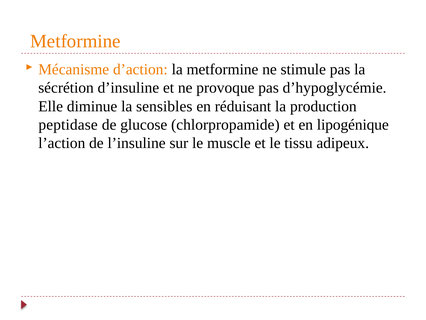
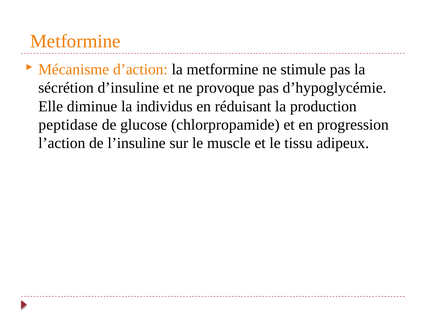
sensibles: sensibles -> individus (164, 106)
lipogénique: lipogénique -> progression (353, 125)
